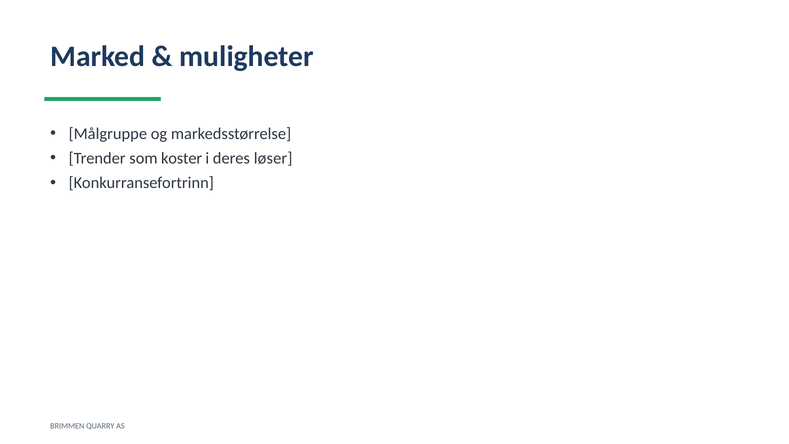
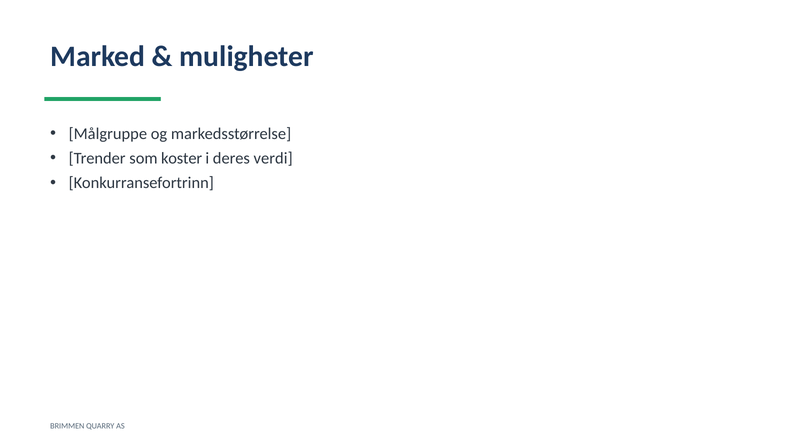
løser: løser -> verdi (273, 158)
